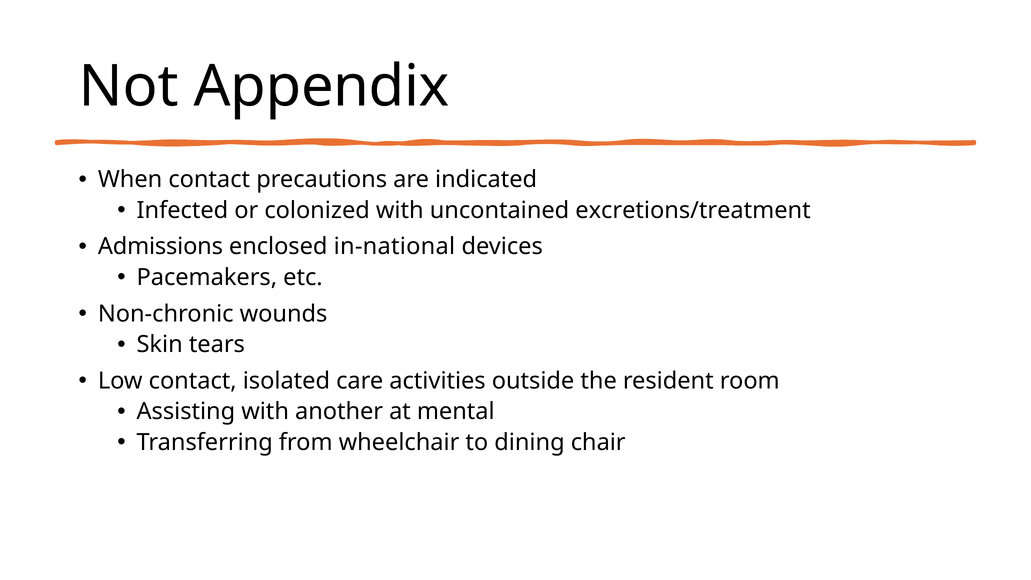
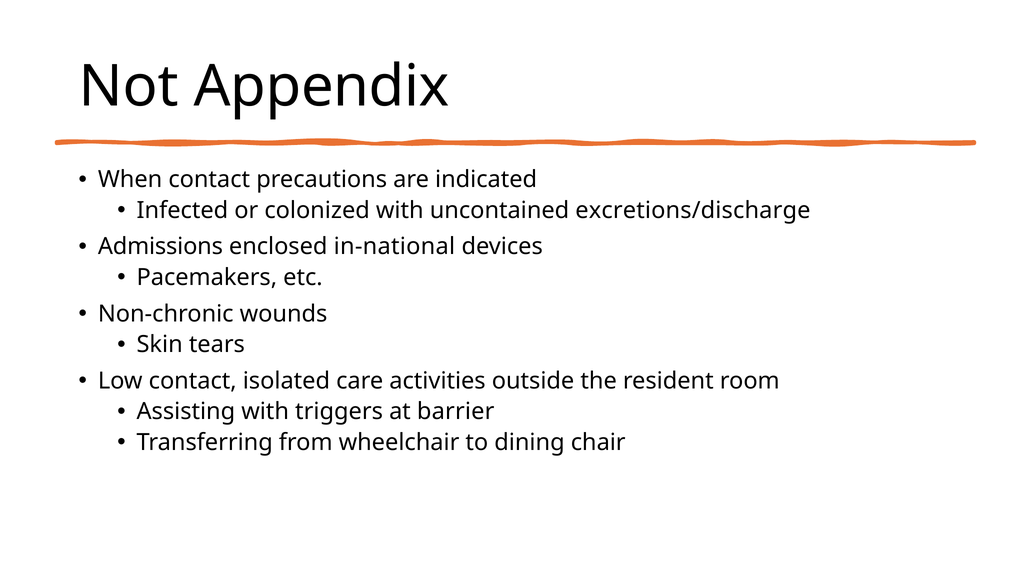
excretions/treatment: excretions/treatment -> excretions/discharge (693, 210)
another: another -> triggers (339, 412)
mental: mental -> barrier (456, 412)
